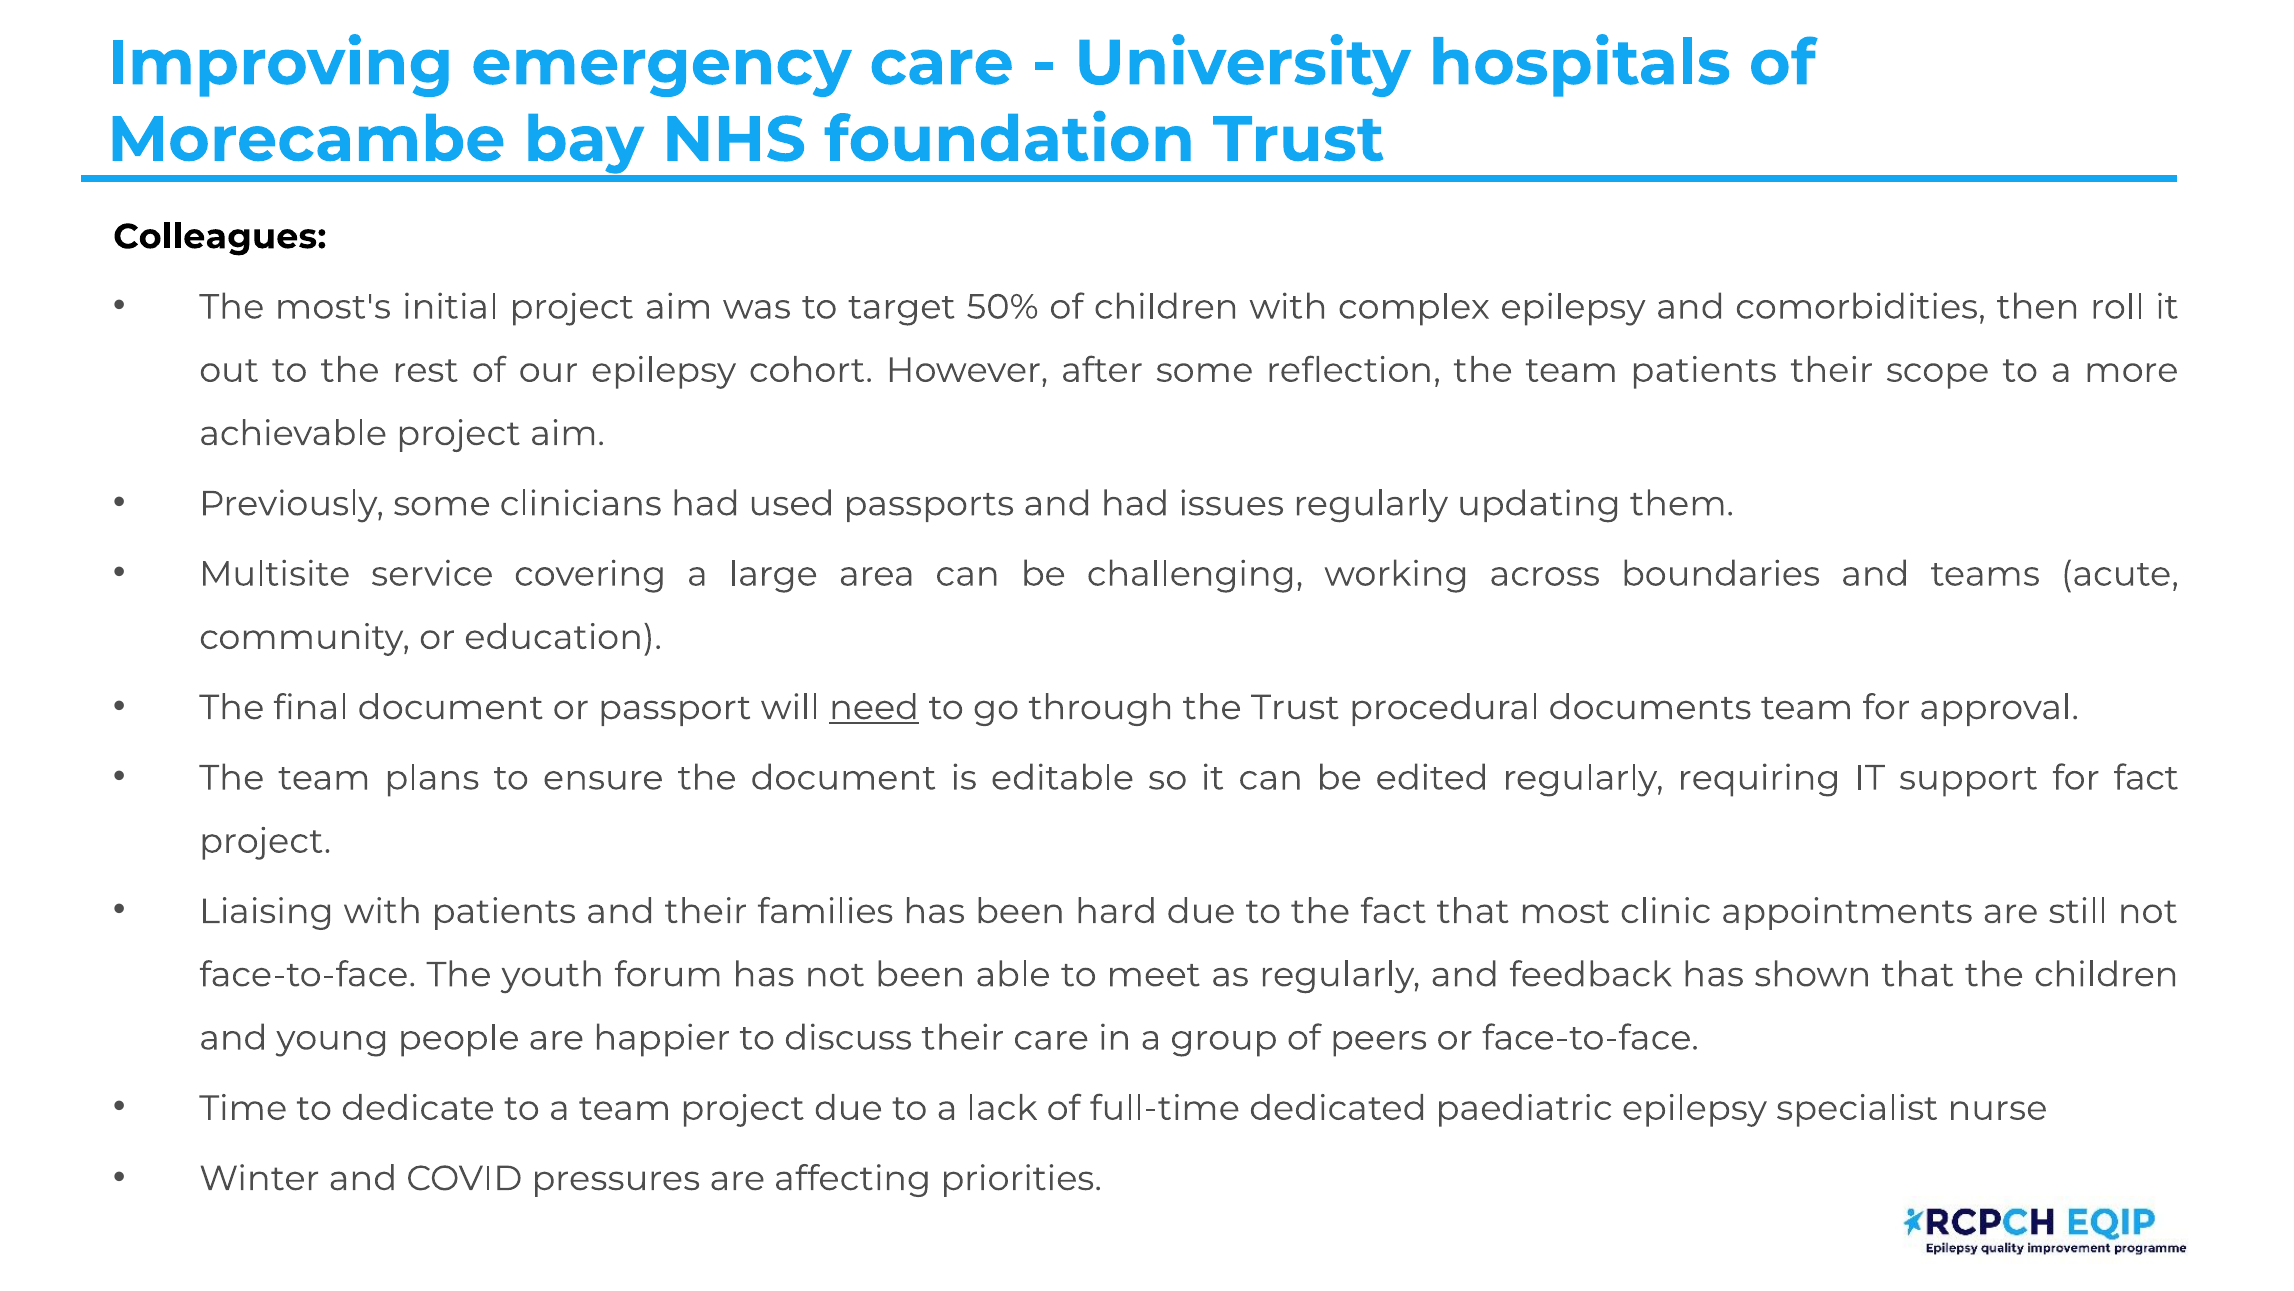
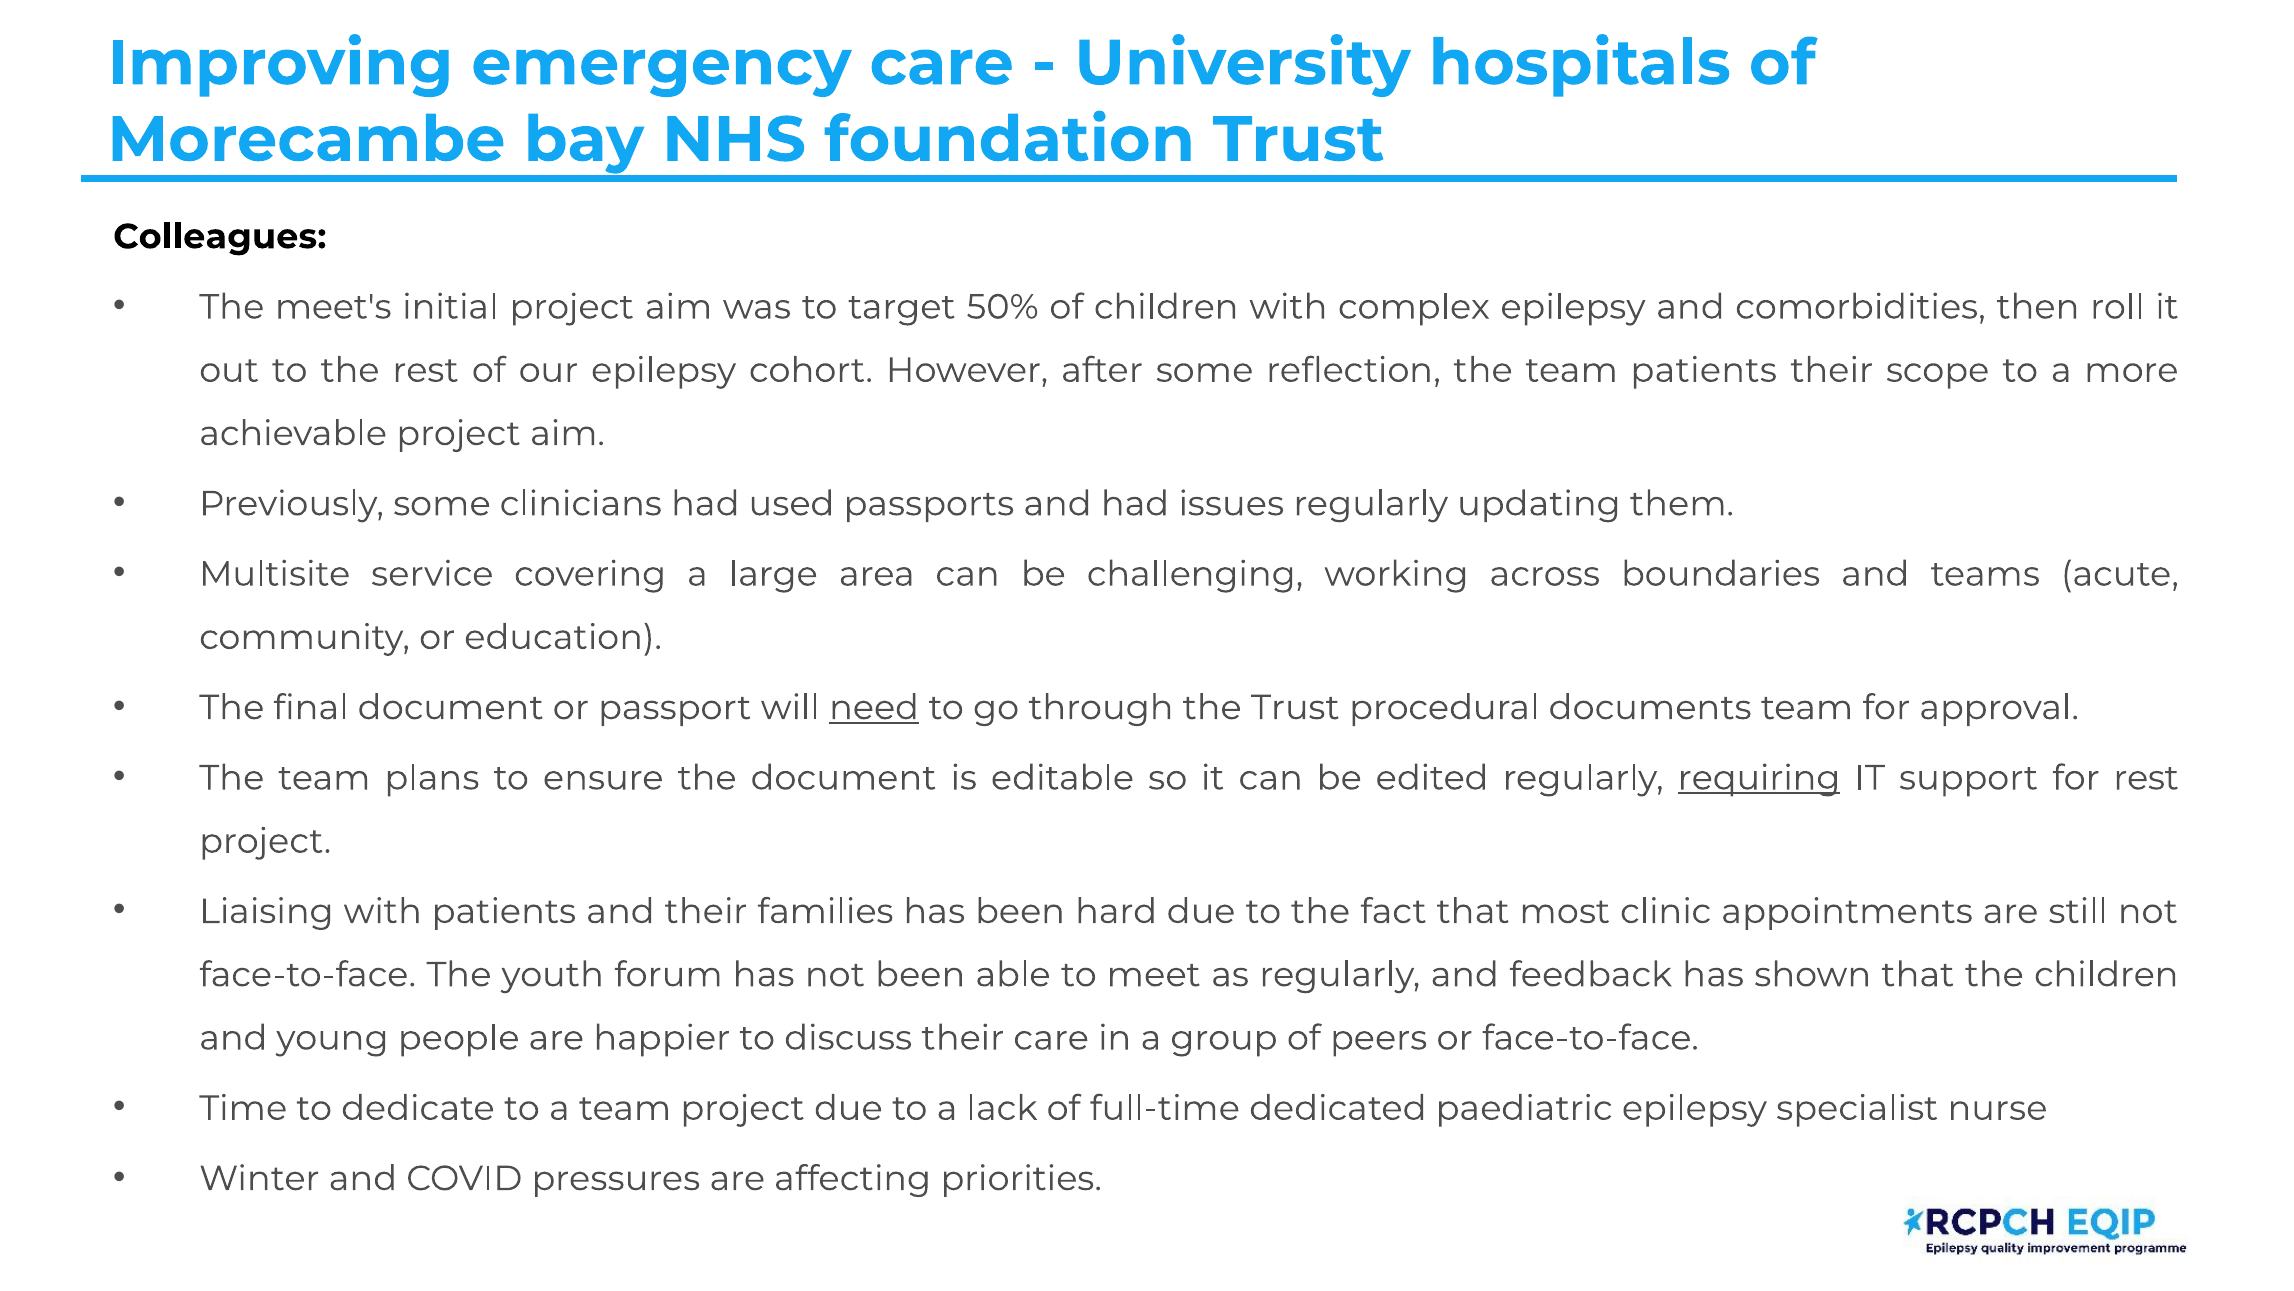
most's: most's -> meet's (333, 307)
requiring underline: none -> present (1759, 778)
for fact: fact -> rest (2146, 778)
